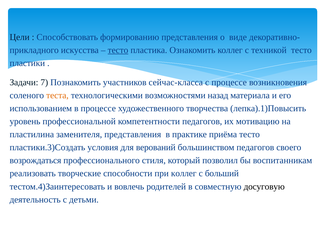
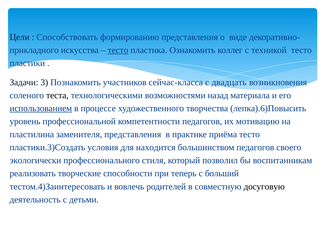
7: 7 -> 3 (44, 82)
с процессе: процессе -> двадцать (229, 82)
теста colour: orange -> black (57, 95)
использованием underline: none -> present (41, 108)
лепка).1)Повысить: лепка).1)Повысить -> лепка).6)Повысить (268, 108)
верований: верований -> находится (156, 147)
возрождаться: возрождаться -> экологически (35, 160)
при коллег: коллег -> теперь (184, 173)
